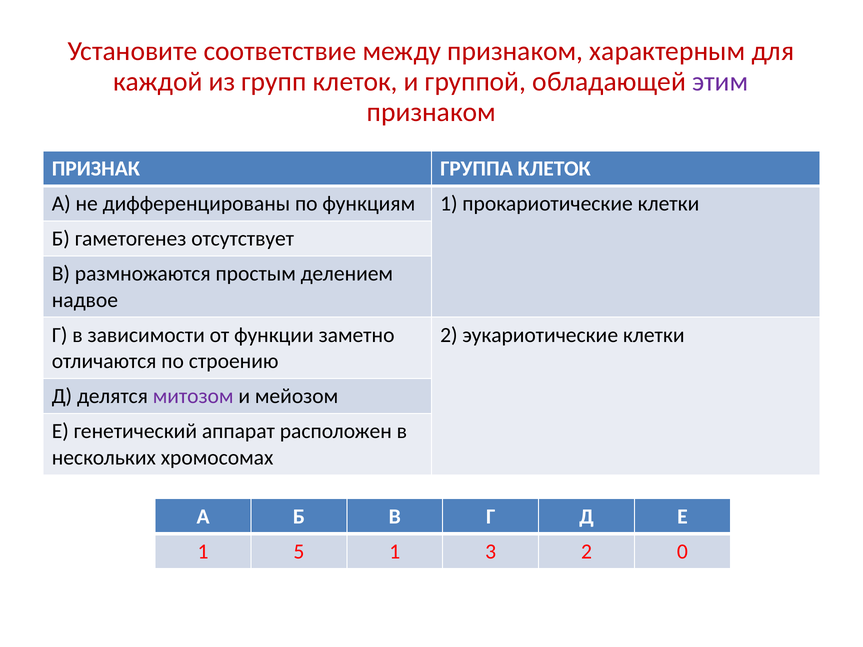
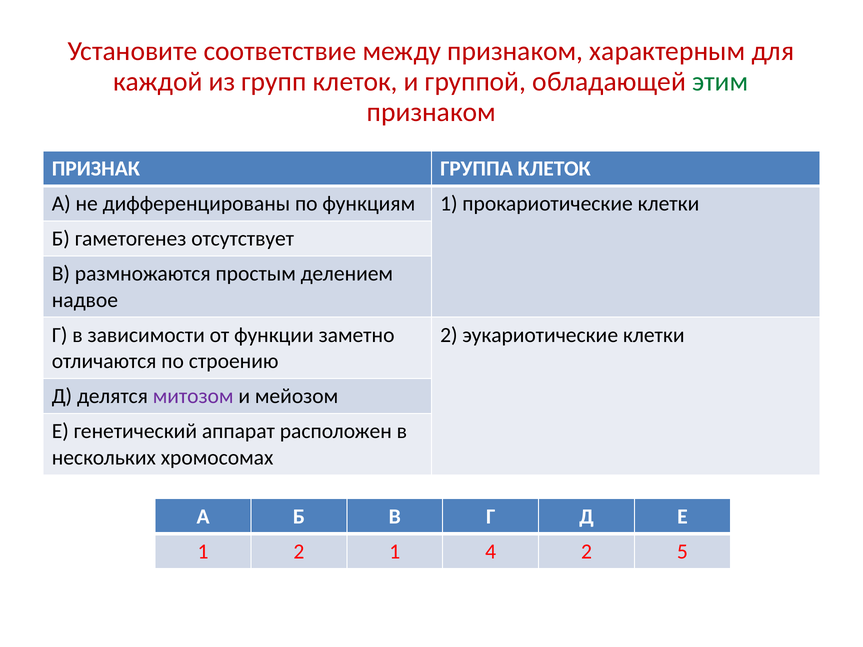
этим colour: purple -> green (720, 82)
1 5: 5 -> 2 (299, 552)
3: 3 -> 4 (491, 552)
0: 0 -> 5 (682, 552)
